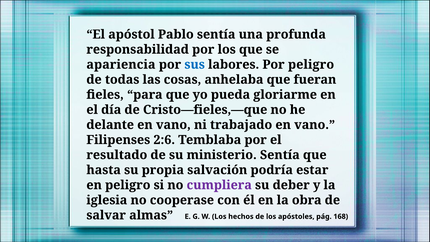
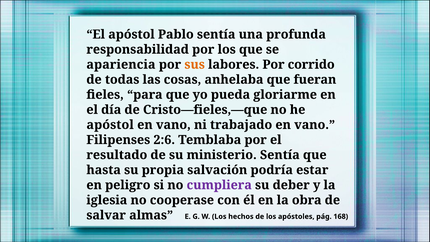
sus colour: blue -> orange (195, 64)
Por peligro: peligro -> corrido (311, 64)
delante: delante -> apóstol (110, 125)
